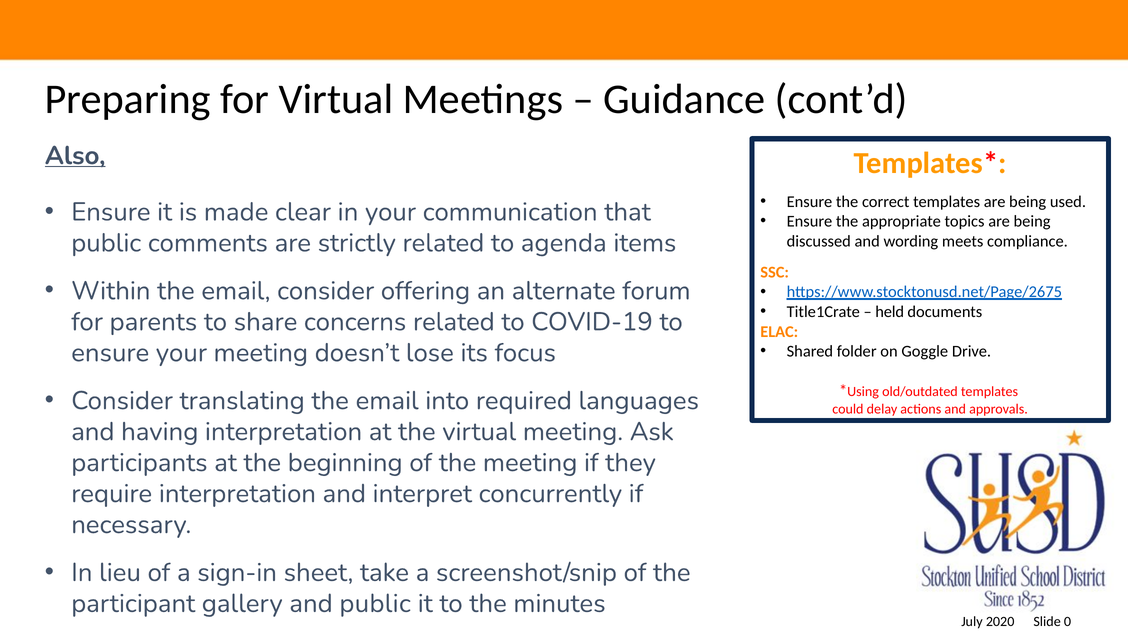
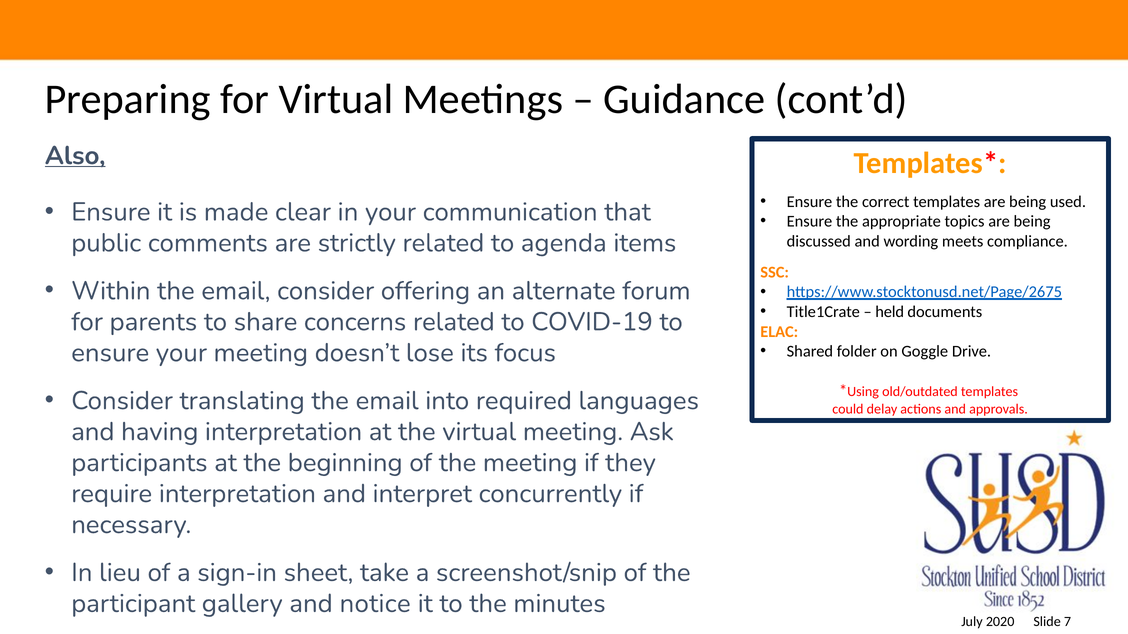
and public: public -> notice (375, 604)
0: 0 -> 7 (1067, 622)
